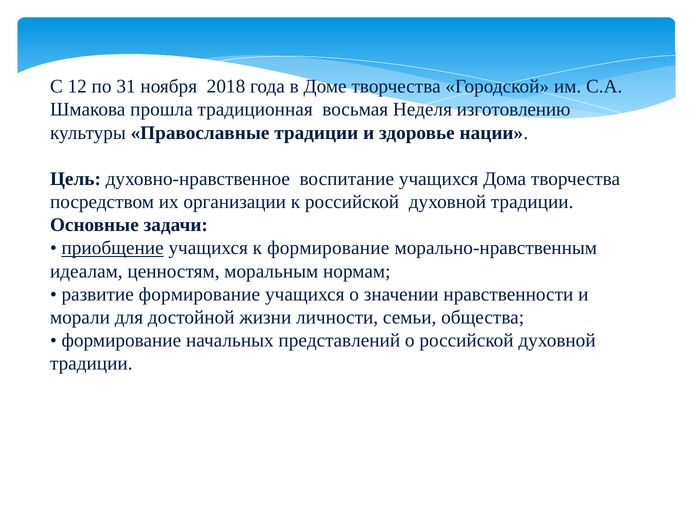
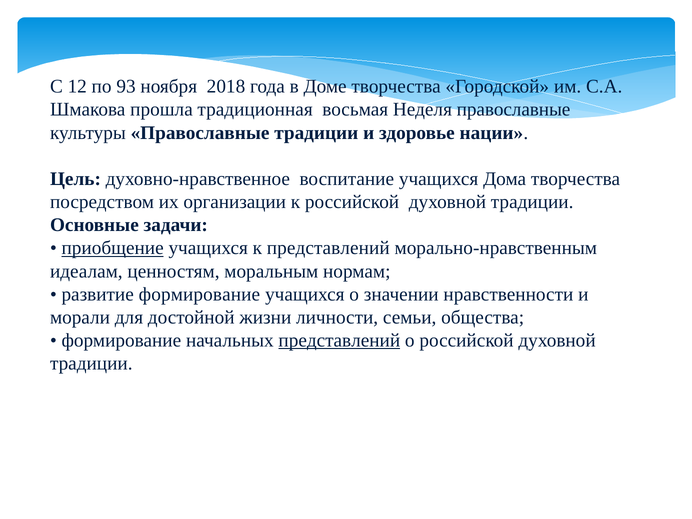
31: 31 -> 93 (126, 87)
Неделя изготовлению: изготовлению -> православные (514, 110)
к формирование: формирование -> представлений (328, 248)
представлений underline: none -> present (339, 340)
